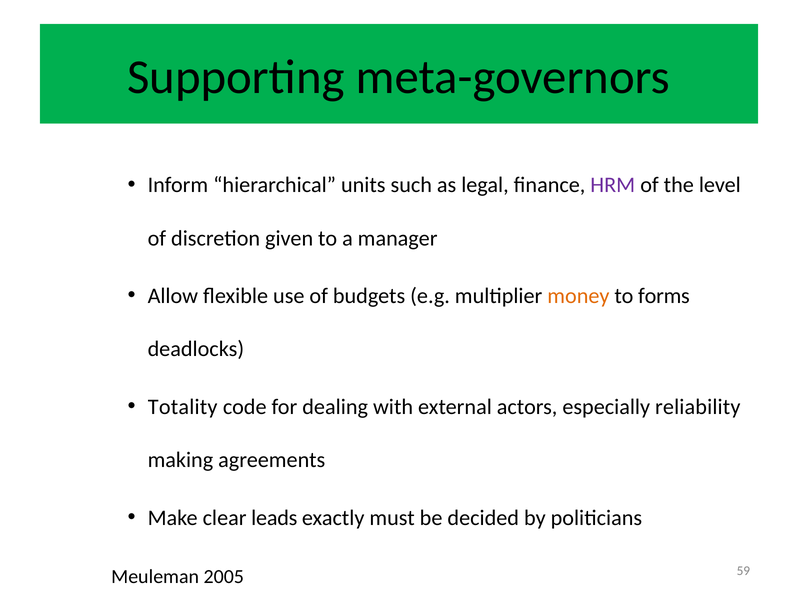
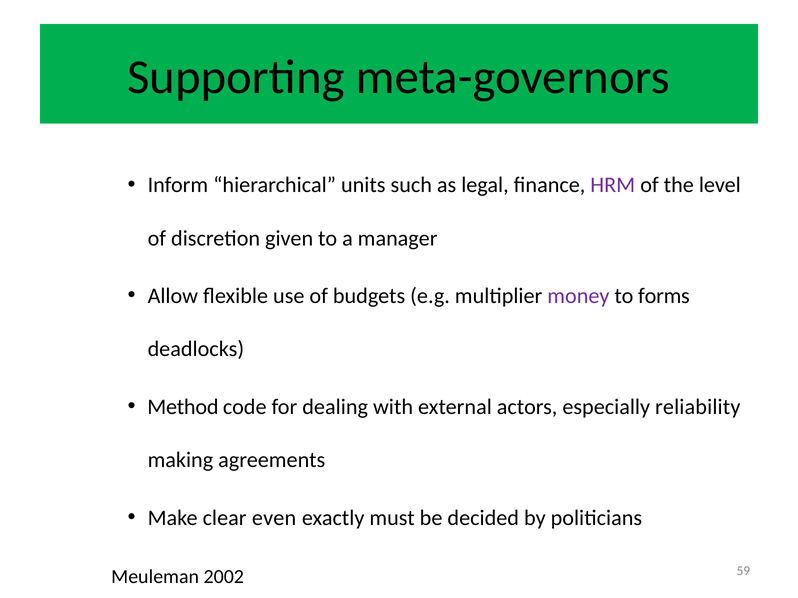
money colour: orange -> purple (578, 296)
Totality: Totality -> Method (183, 407)
leads: leads -> even (274, 518)
2005: 2005 -> 2002 (224, 577)
